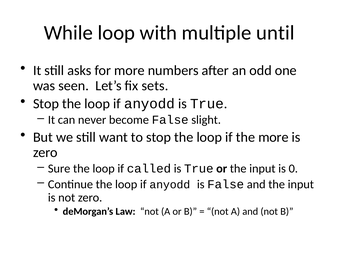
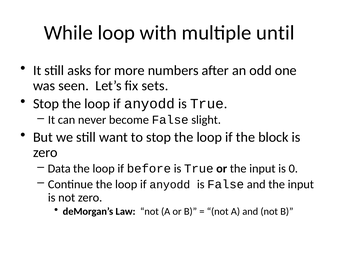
the more: more -> block (273, 137)
Sure: Sure -> Data (59, 169)
called: called -> before (149, 169)
